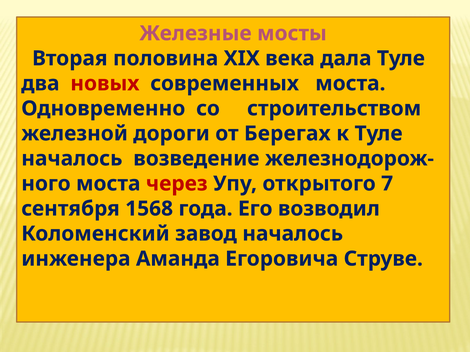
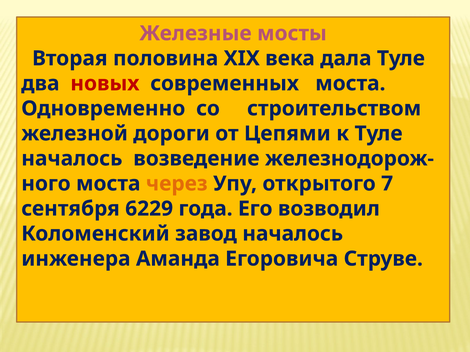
Берегах: Берегах -> Цепями (287, 134)
через colour: red -> orange (177, 184)
1568: 1568 -> 6229 (149, 209)
